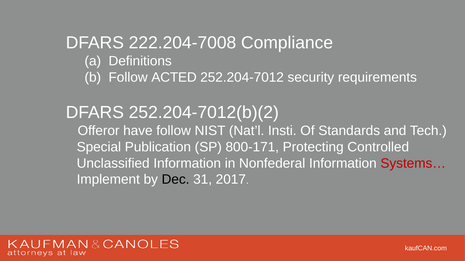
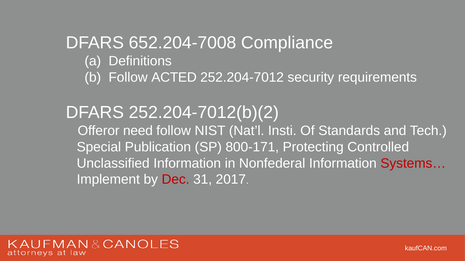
222.204-7008: 222.204-7008 -> 652.204-7008 (182, 43)
have: have -> need (138, 131)
Dec colour: black -> red (176, 180)
